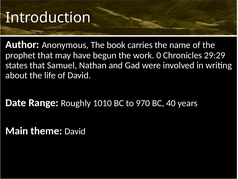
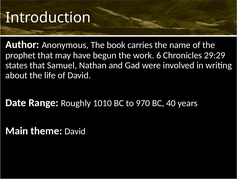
0: 0 -> 6 (159, 55)
